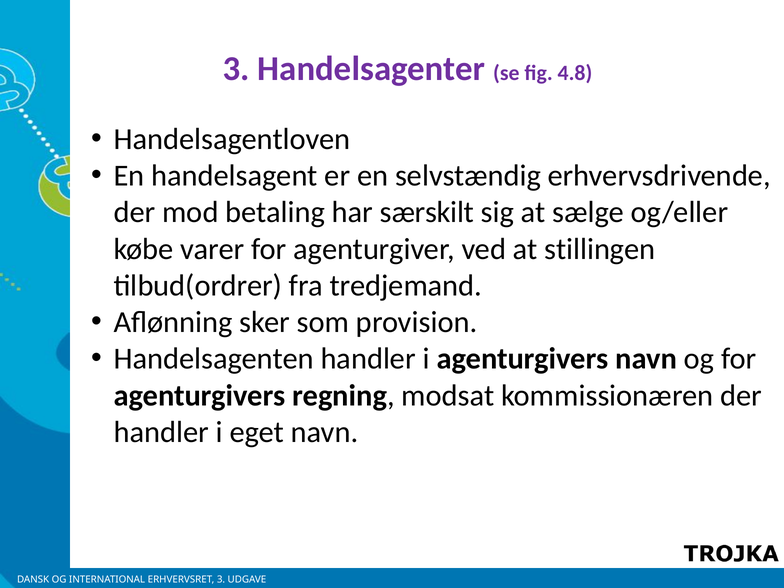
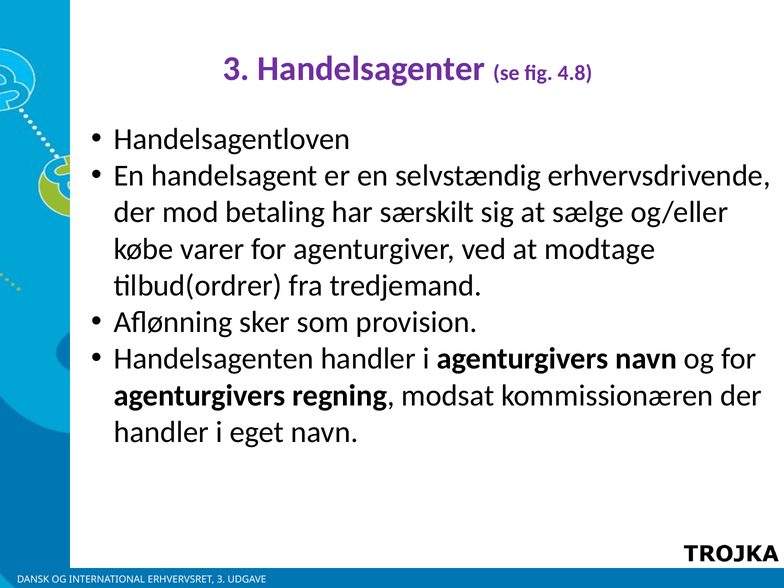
stillingen: stillingen -> modtage (600, 249)
